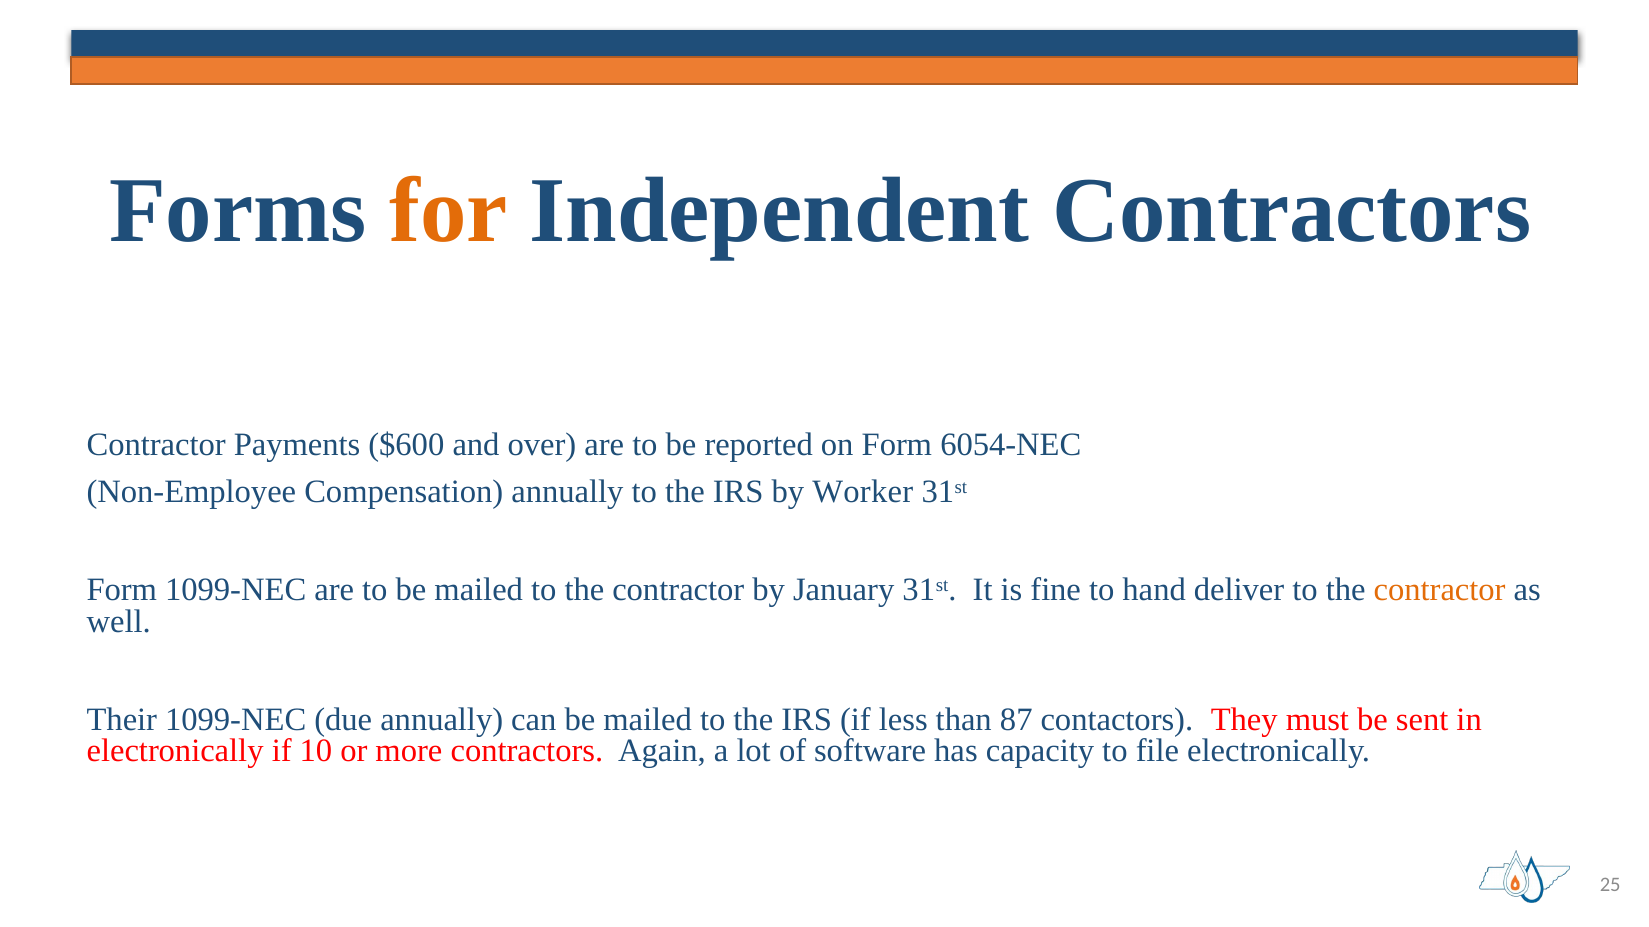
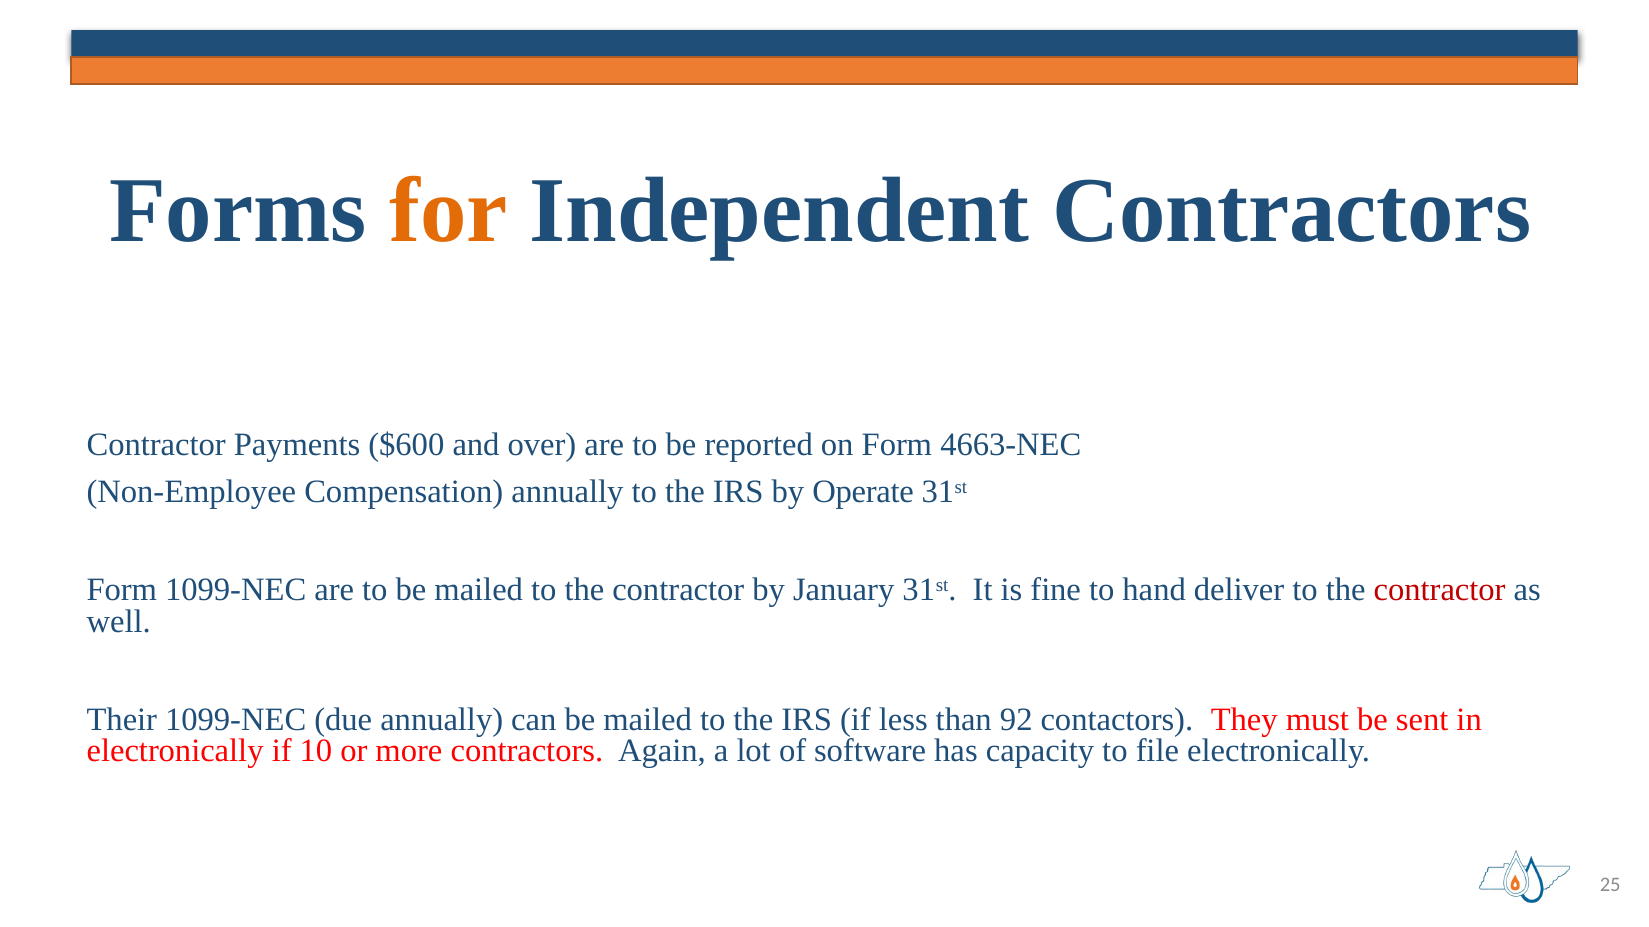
6054-NEC: 6054-NEC -> 4663-NEC (1011, 445)
Worker: Worker -> Operate (863, 492)
contractor colour: orange -> red (1440, 590)
87: 87 -> 92 (1016, 720)
